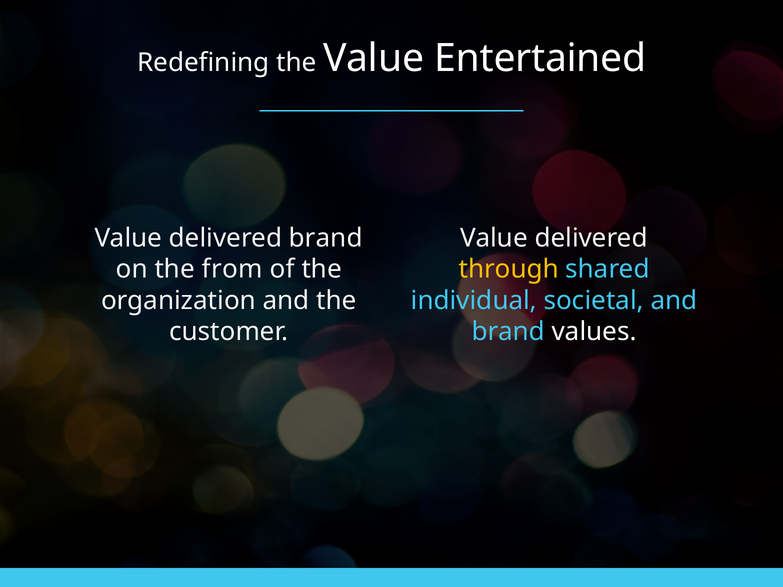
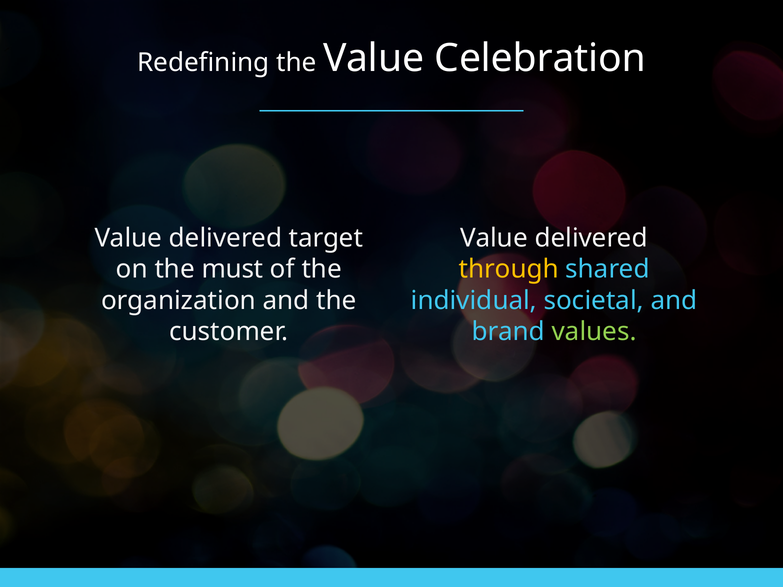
Entertained: Entertained -> Celebration (540, 58)
delivered brand: brand -> target (326, 238)
from: from -> must (233, 269)
values colour: white -> light green (594, 332)
